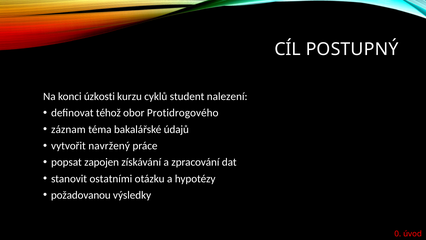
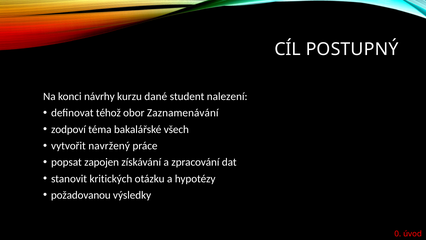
úzkosti: úzkosti -> návrhy (99, 96)
cyklů: cyklů -> dané (156, 96)
Protidrogového: Protidrogového -> Zaznamenávání (183, 113)
záznam: záznam -> zodpoví (68, 129)
údajů: údajů -> všech (176, 129)
ostatními: ostatními -> kritických (111, 178)
